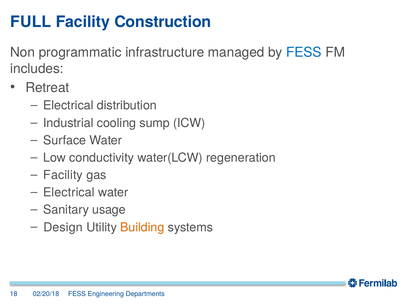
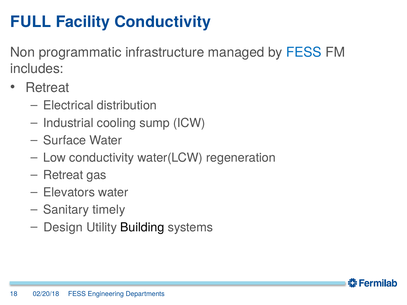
Facility Construction: Construction -> Conductivity (163, 22)
Facility: Facility -> Retreat (63, 175)
Electrical: Electrical -> Elevators (69, 193)
usage: usage -> timely (109, 210)
Building colour: orange -> black (142, 227)
